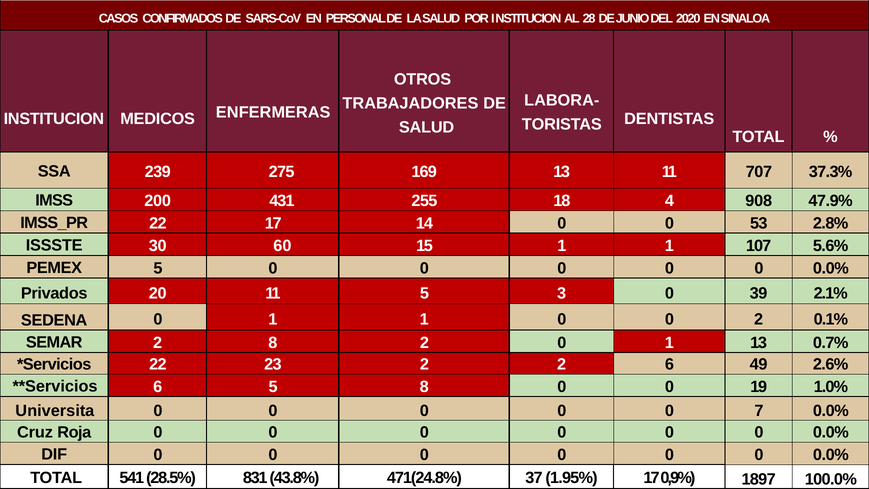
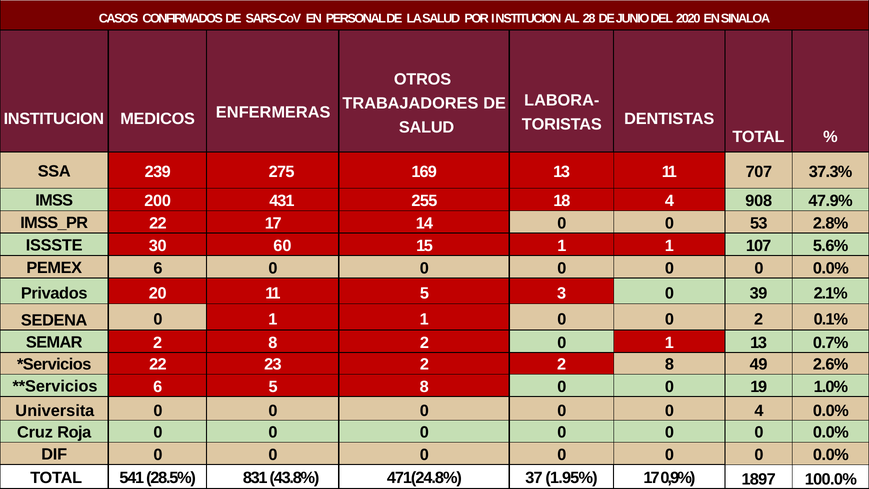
PEMEX 5: 5 -> 6 (158, 268)
2 2 6: 6 -> 8 (669, 364)
0 7: 7 -> 4 (759, 411)
